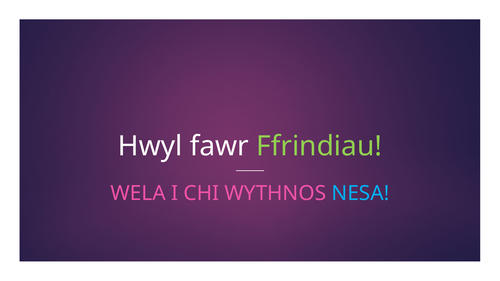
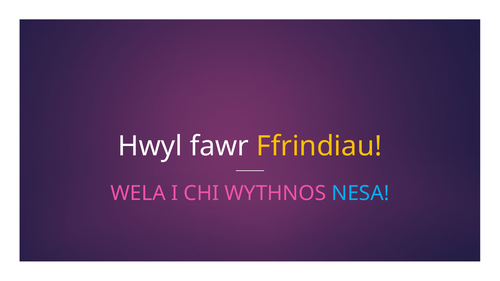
Ffrindiau colour: light green -> yellow (319, 146)
